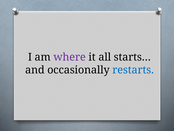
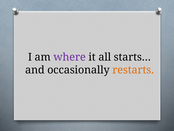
restarts colour: blue -> orange (133, 70)
